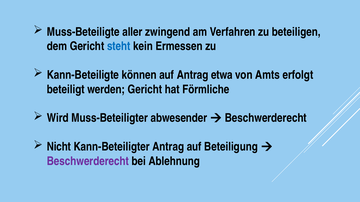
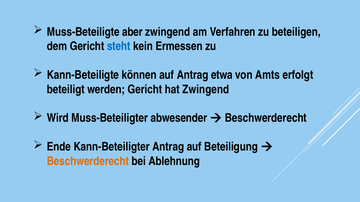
aller: aller -> aber (132, 32)
hat Förmliche: Förmliche -> Zwingend (206, 90)
Nicht: Nicht -> Ende (59, 147)
Beschwerderecht colour: purple -> orange (88, 162)
